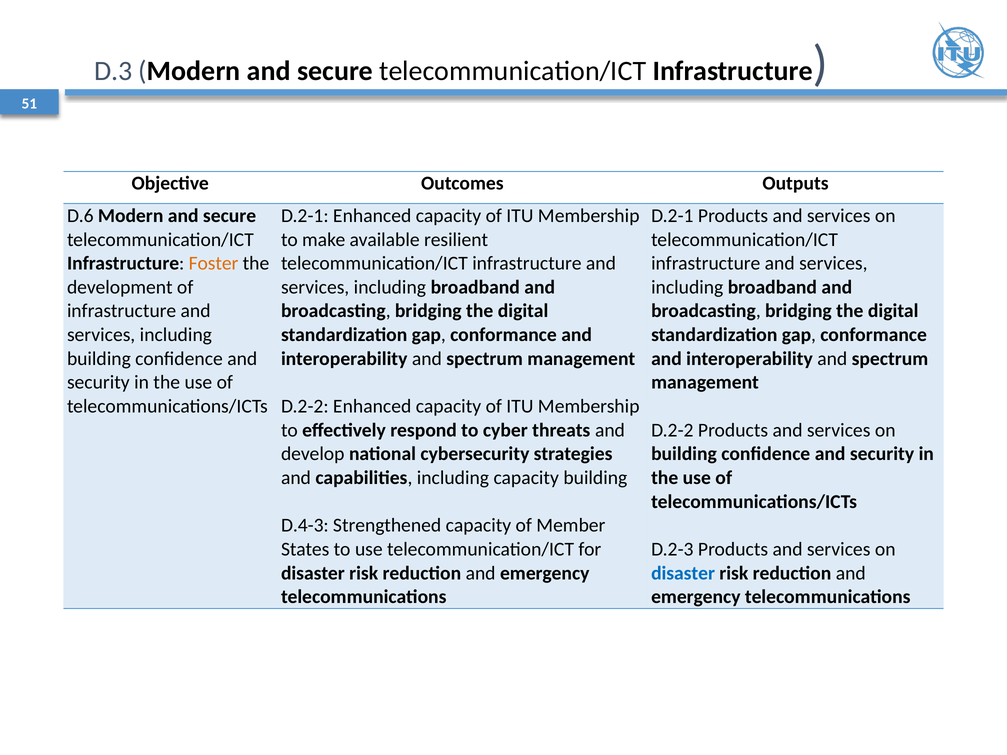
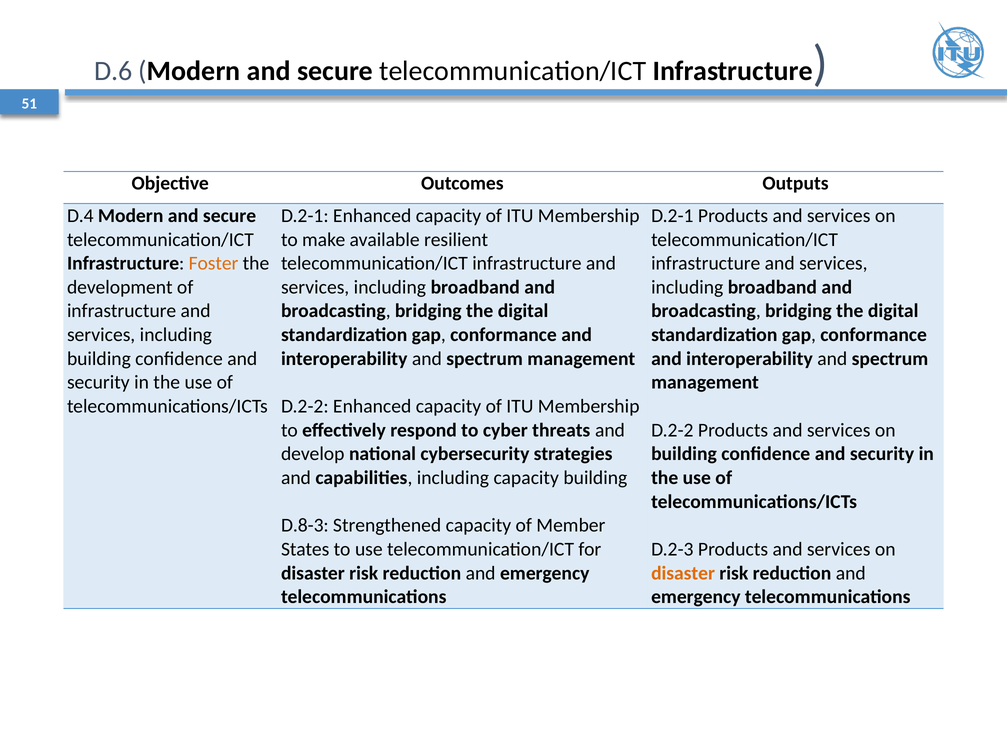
D.3: D.3 -> D.6 (113, 71)
D.6: D.6 -> D.4 (80, 216)
D.4-3: D.4-3 -> D.8-3 (305, 526)
disaster colour: blue -> orange (683, 573)
